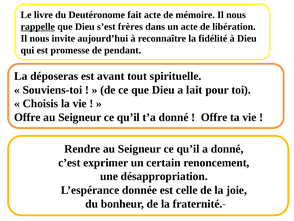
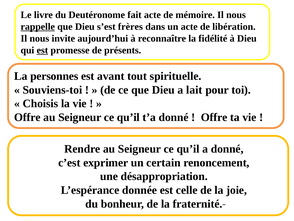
est underline: none -> present (42, 50)
pendant: pendant -> présents (123, 50)
déposeras: déposeras -> personnes (54, 76)
